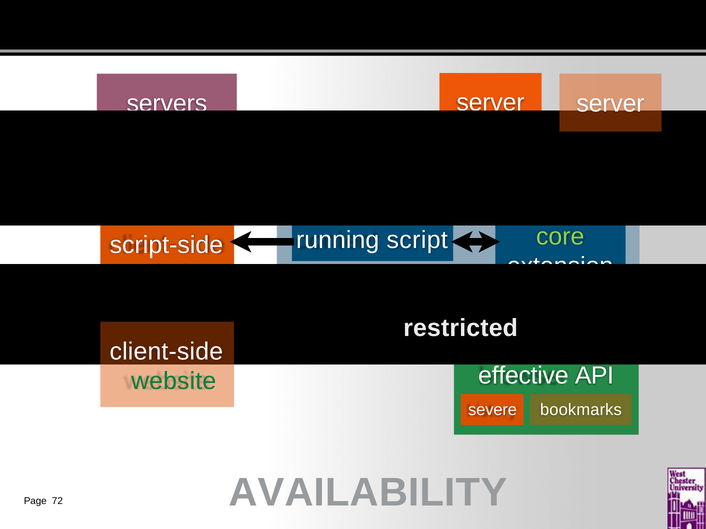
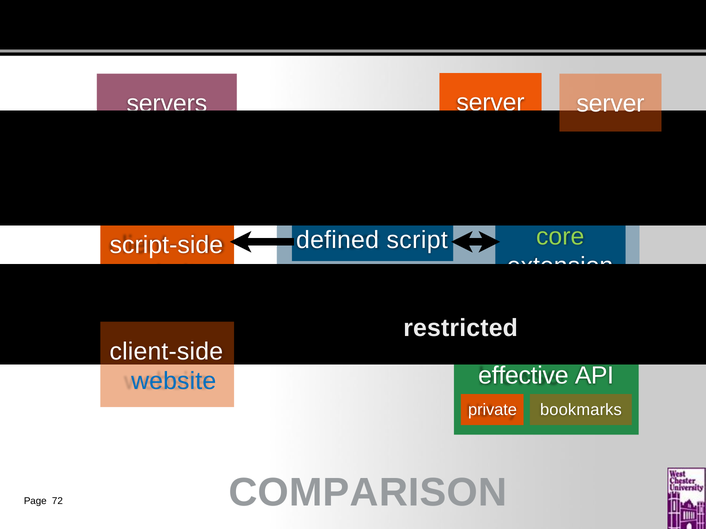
running: running -> defined (338, 240)
website colour: green -> blue (174, 382)
severe: severe -> private (493, 410)
AVAILABILITY: AVAILABILITY -> COMPARISON (368, 493)
